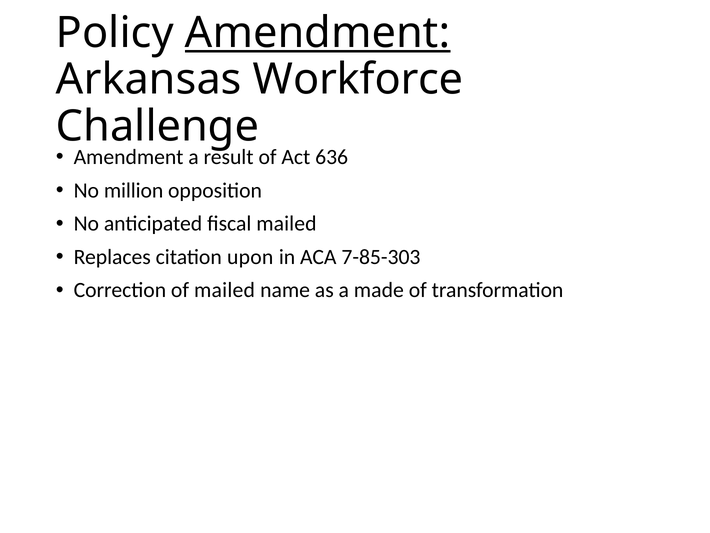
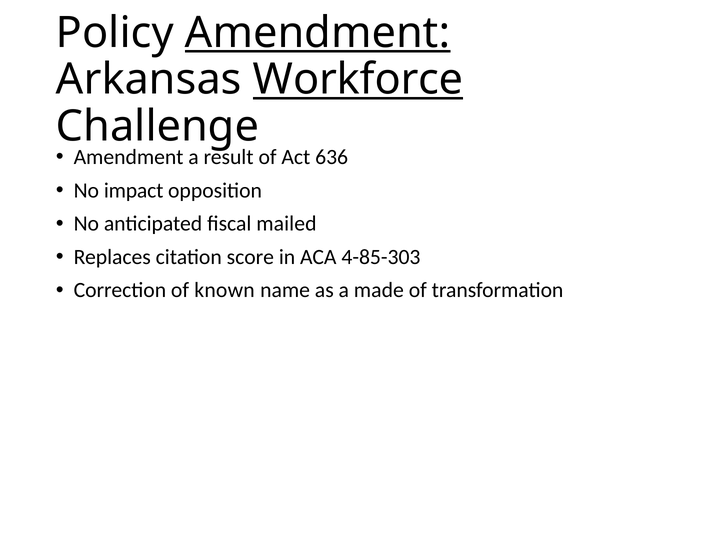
Workforce underline: none -> present (358, 80)
million: million -> impact (134, 190)
upon: upon -> score (250, 257)
7-85-303: 7-85-303 -> 4-85-303 (381, 257)
of mailed: mailed -> known (225, 290)
